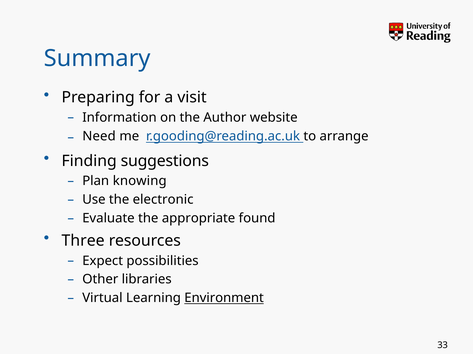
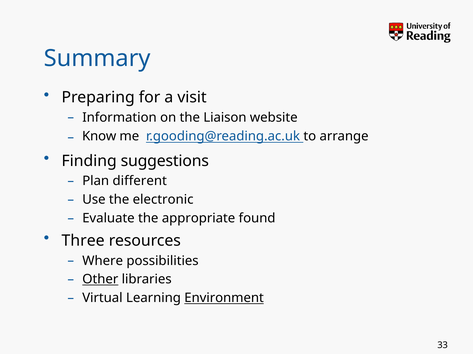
Author: Author -> Liaison (225, 118)
Need: Need -> Know (99, 137)
knowing: knowing -> different (140, 181)
Expect: Expect -> Where (103, 261)
Other underline: none -> present (100, 280)
